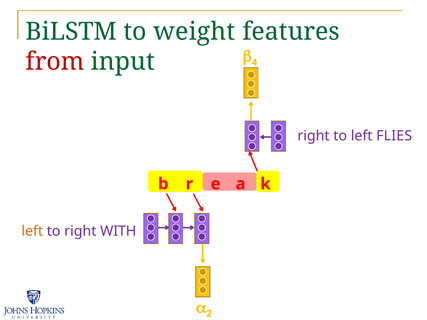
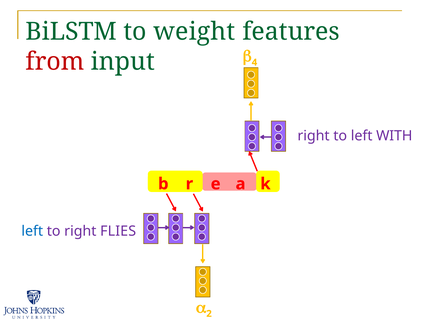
FLIES: FLIES -> WITH (394, 136)
left colour: orange -> blue (32, 231)
WITH: WITH -> FLIES (118, 231)
